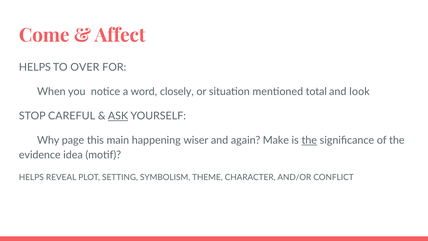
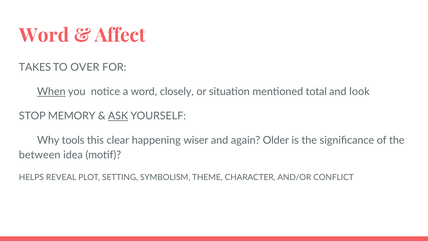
Come: Come -> Word (44, 35)
HELPS: HELPS -> TAKES (35, 67)
When underline: none -> present (51, 92)
CAREFUL: CAREFUL -> MEMORY (72, 116)
page: page -> tools (73, 140)
main: main -> clear (118, 140)
Make: Make -> Older (276, 140)
the underline: present -> none (309, 140)
evidence: evidence -> between (40, 155)
